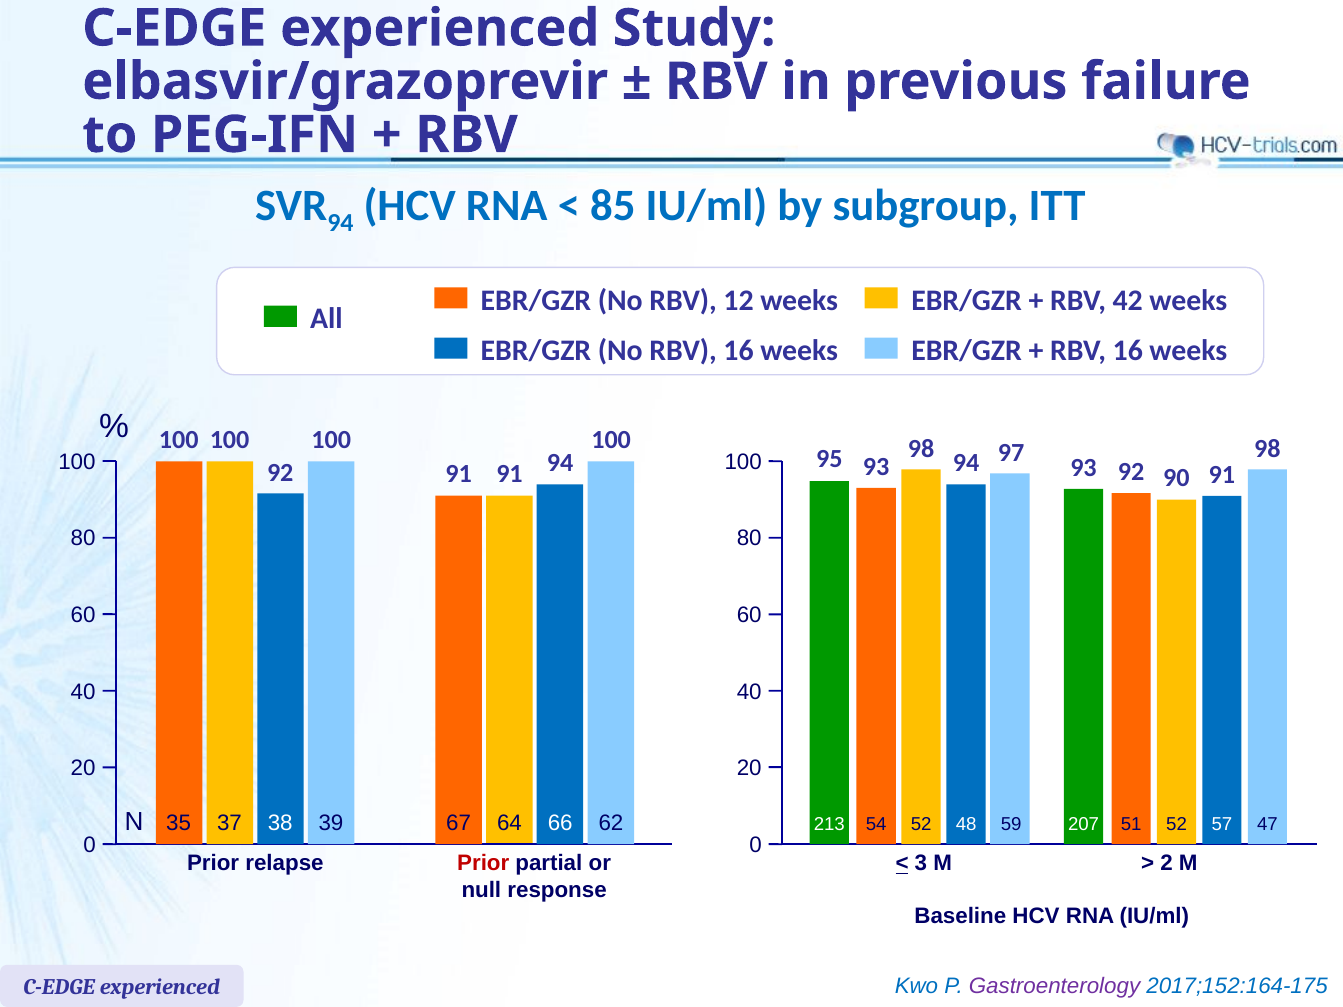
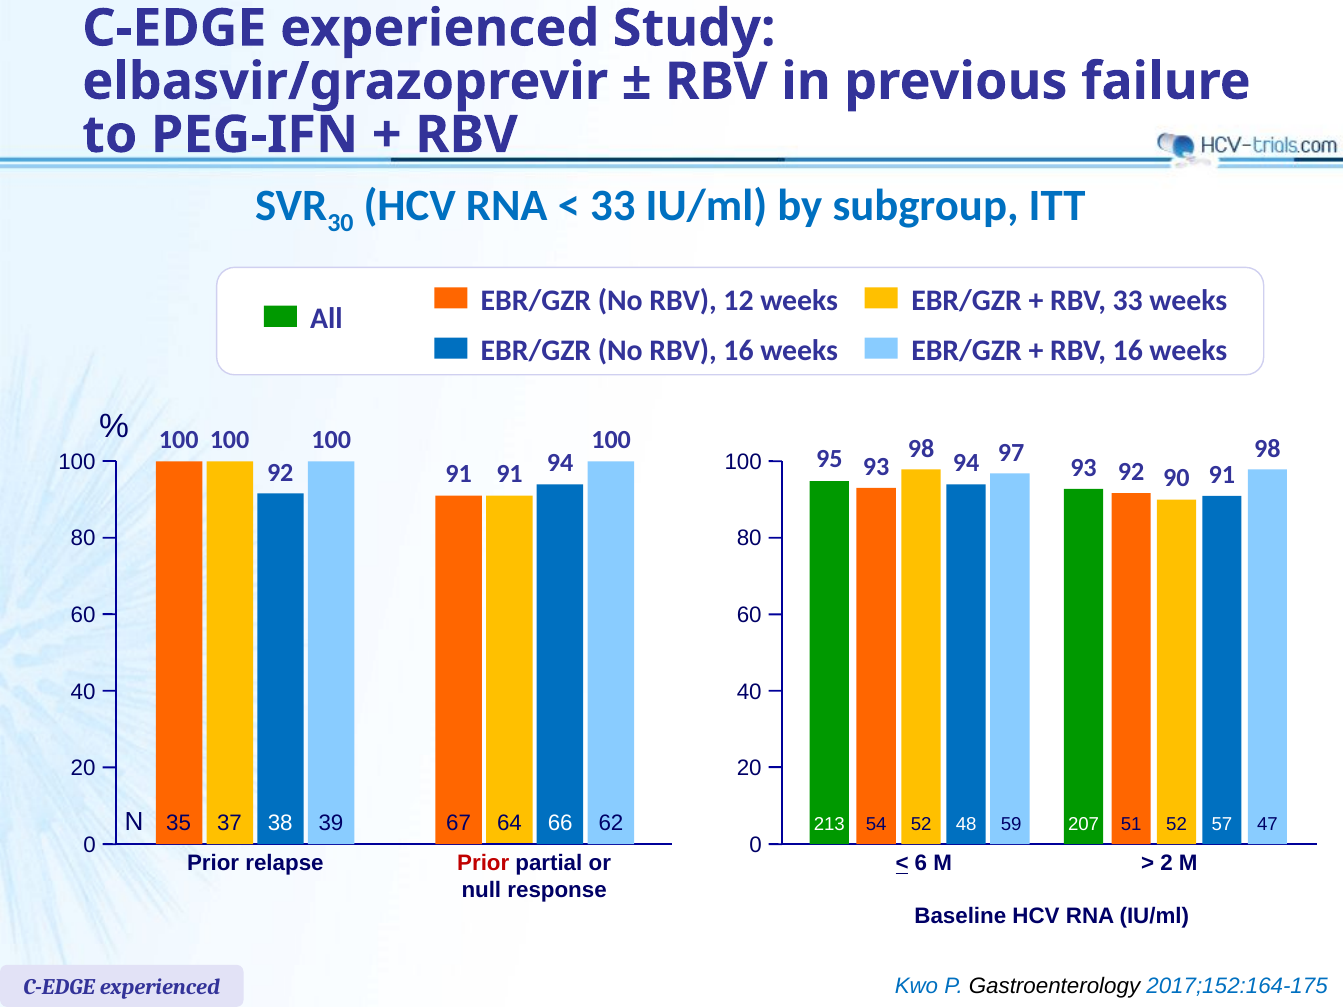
94: 94 -> 30 (340, 223)
85: 85 -> 33 (613, 206)
RBV 42: 42 -> 33 (1128, 300)
3: 3 -> 6 (921, 864)
Gastroenterology colour: purple -> black (1055, 986)
